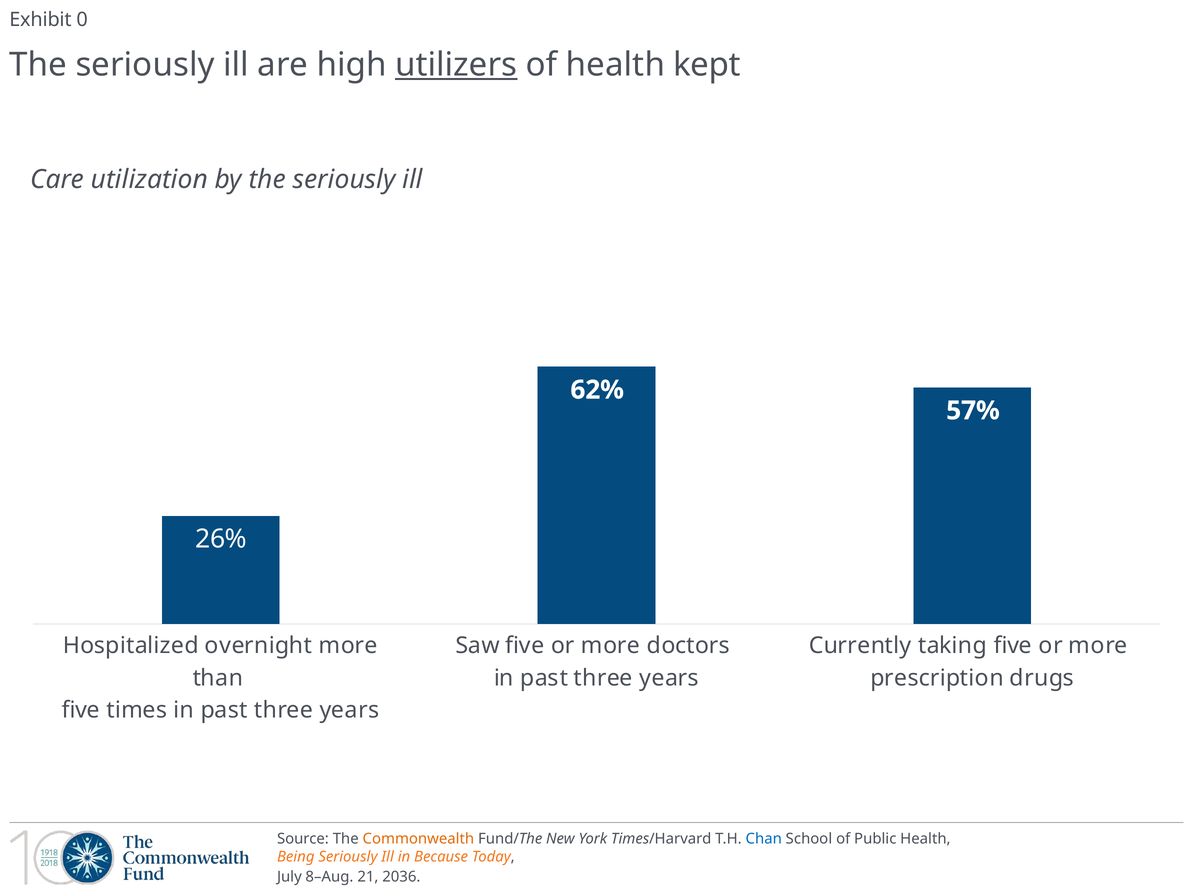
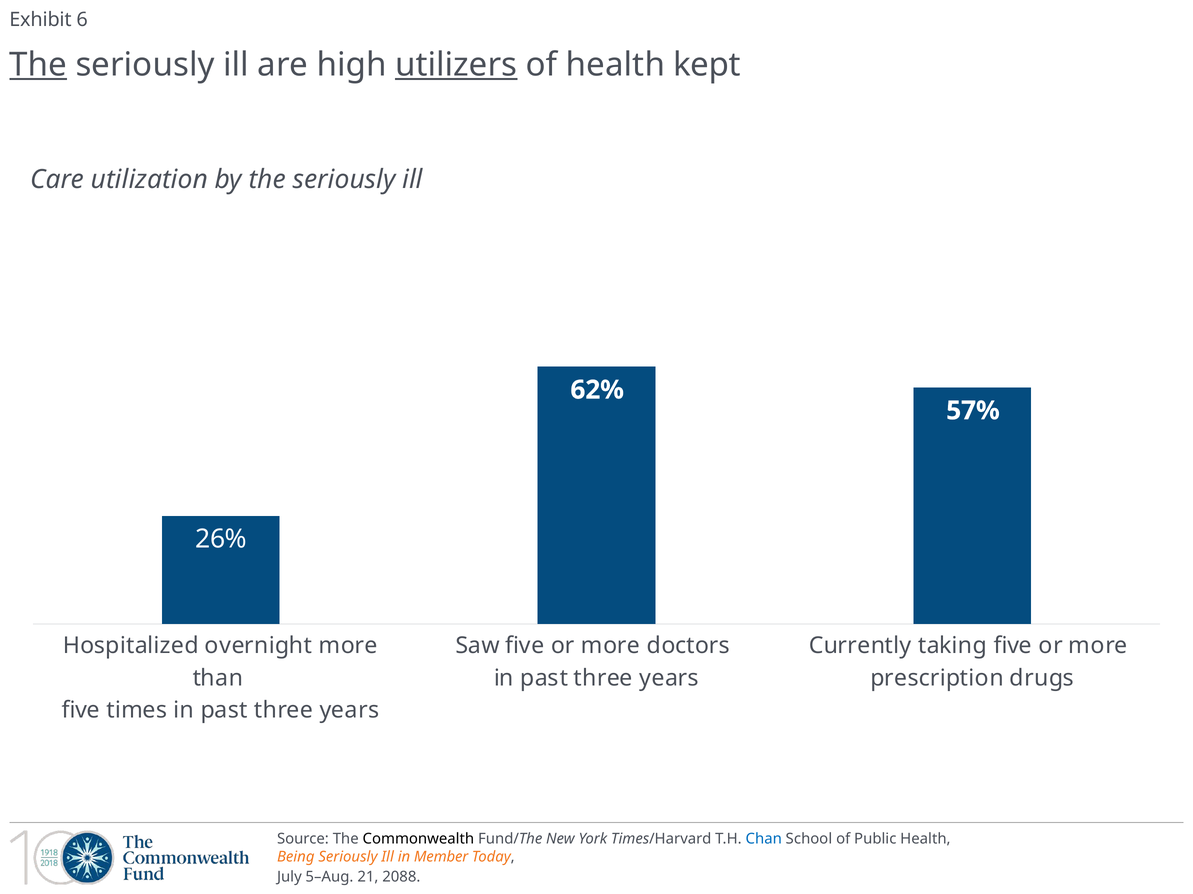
0: 0 -> 6 (82, 20)
The underline: none -> present (38, 65)
Commonwealth colour: orange -> black (418, 839)
Because: Because -> Member (441, 857)
8–Aug: 8–Aug -> 5–Aug (329, 878)
2036: 2036 -> 2088 (401, 878)
